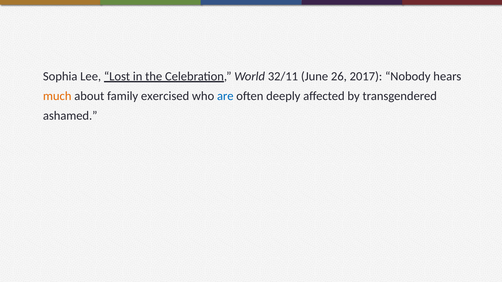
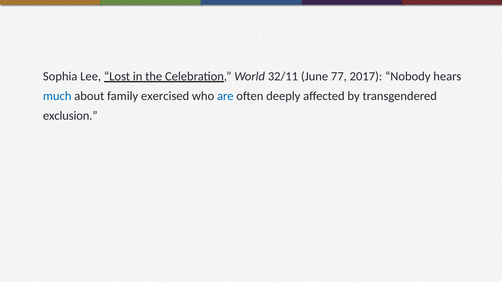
26: 26 -> 77 (339, 76)
much colour: orange -> blue (57, 96)
ashamed: ashamed -> exclusion (70, 116)
